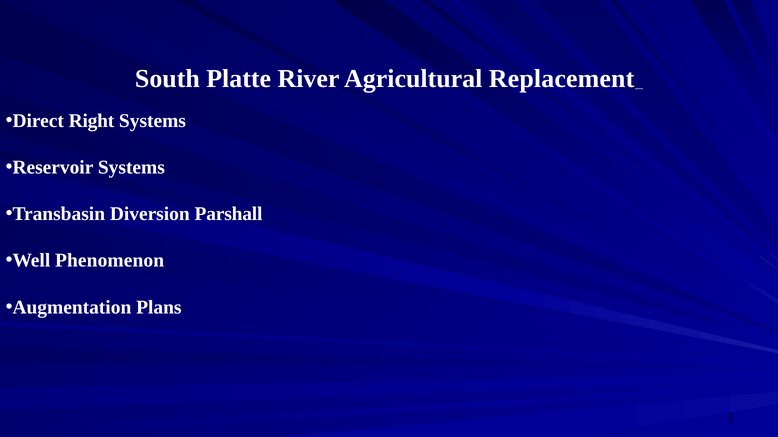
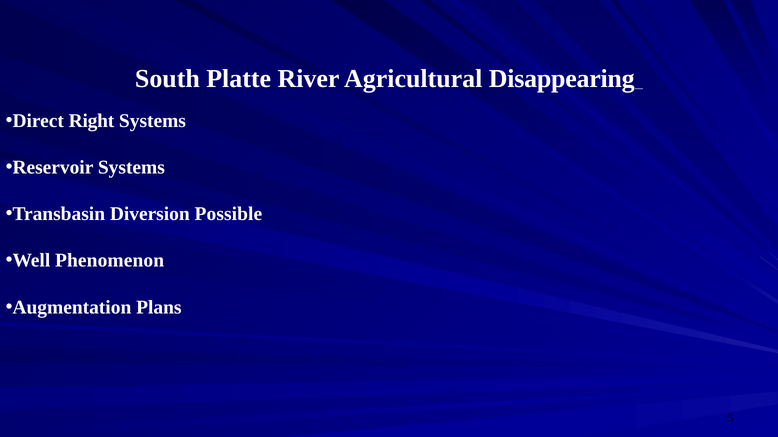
Replacement: Replacement -> Disappearing (562, 79)
Parshall: Parshall -> Possible (228, 214)
